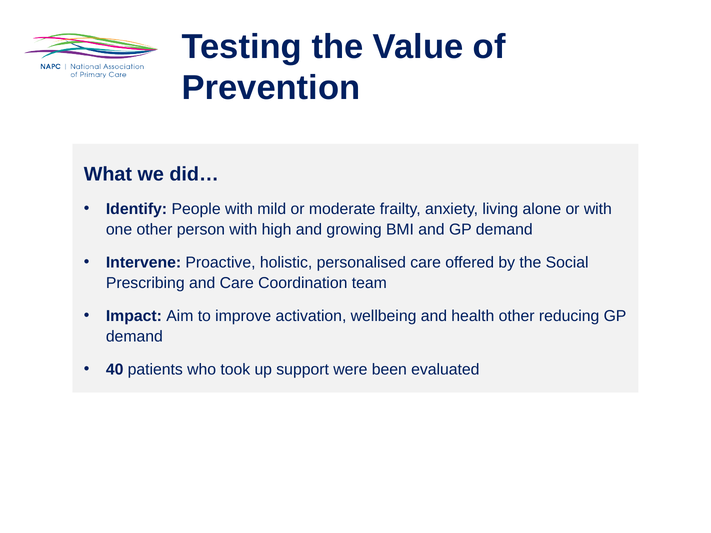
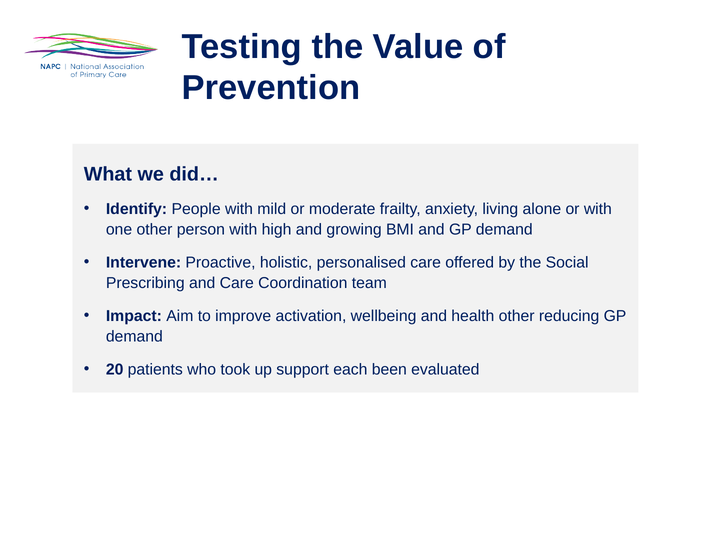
40: 40 -> 20 (115, 369)
were: were -> each (350, 369)
